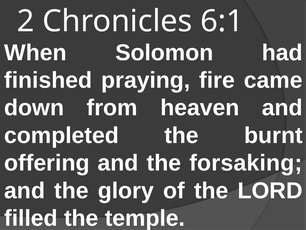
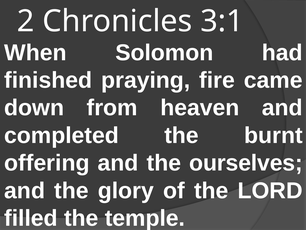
6:1: 6:1 -> 3:1 (222, 21)
forsaking: forsaking -> ourselves (246, 163)
